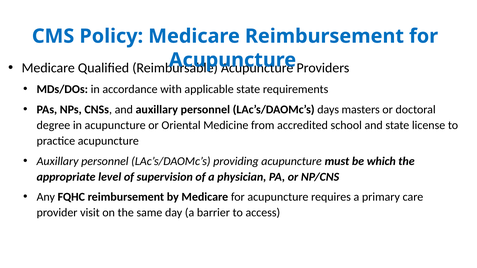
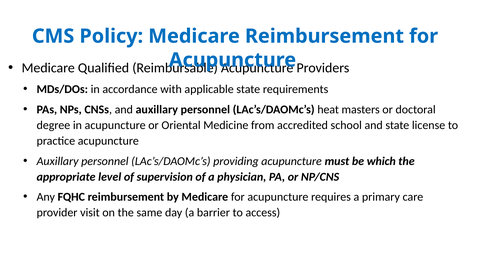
days: days -> heat (328, 110)
